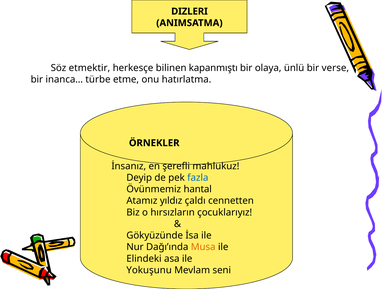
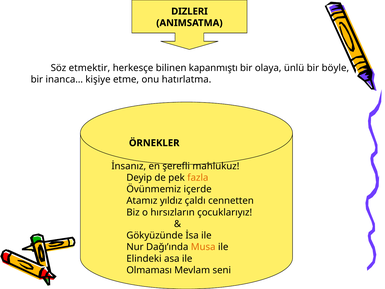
verse: verse -> böyle (335, 68)
türbe: türbe -> kişiye (98, 79)
fazla colour: blue -> orange (198, 178)
hantal: hantal -> içerde (198, 189)
Yokuşunu: Yokuşunu -> Olmaması (149, 270)
